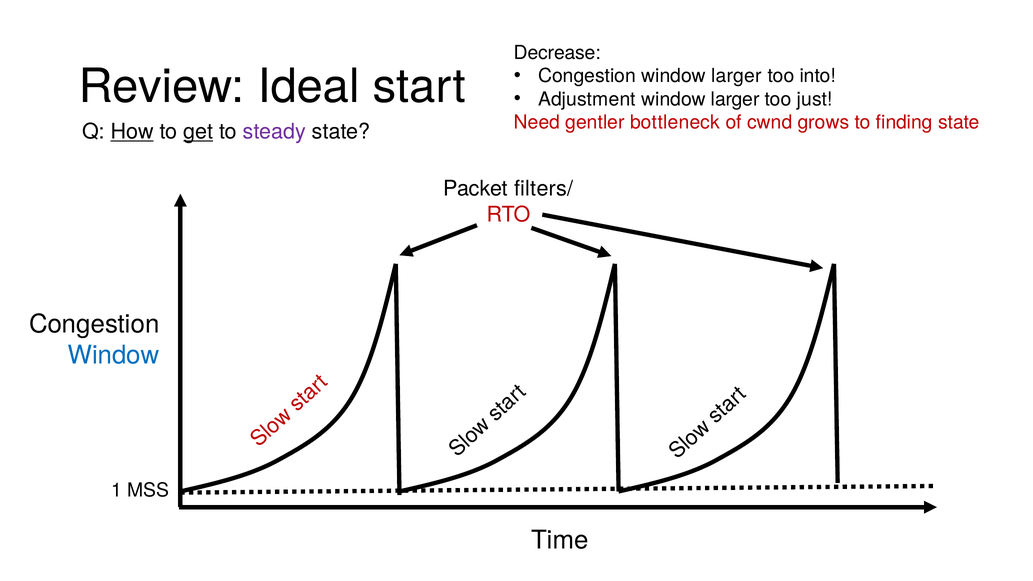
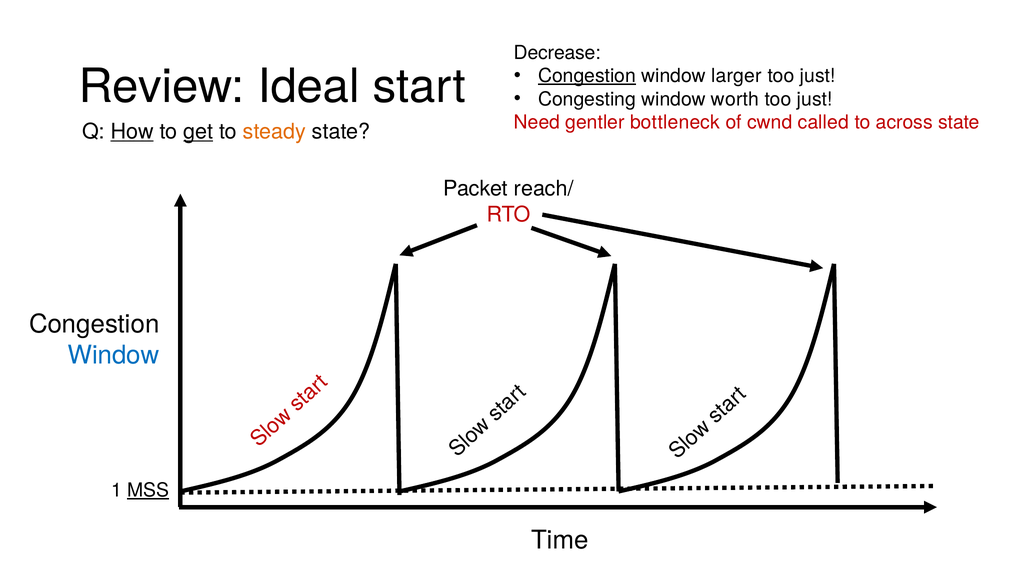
Congestion underline: none -> present (587, 76)
into: into -> just (818, 76)
Adjustment: Adjustment -> Congesting (587, 99)
larger: larger -> worth (735, 99)
grows: grows -> called (823, 122)
finding: finding -> across (904, 122)
steady colour: purple -> orange (274, 132)
filters/: filters/ -> reach/ (544, 189)
MSS underline: none -> present (148, 490)
